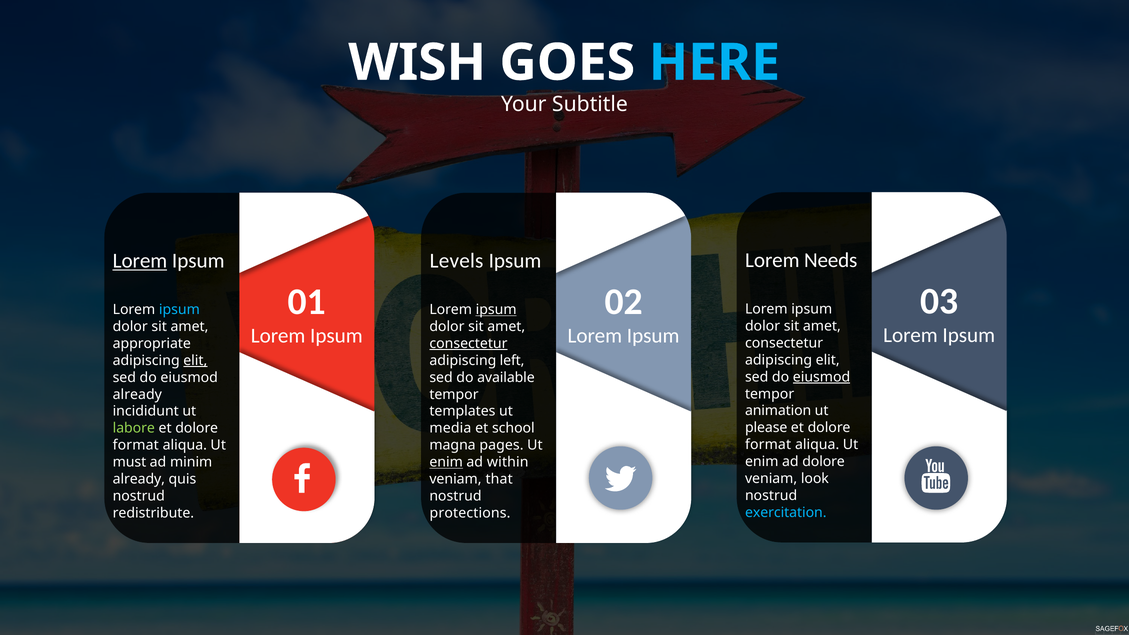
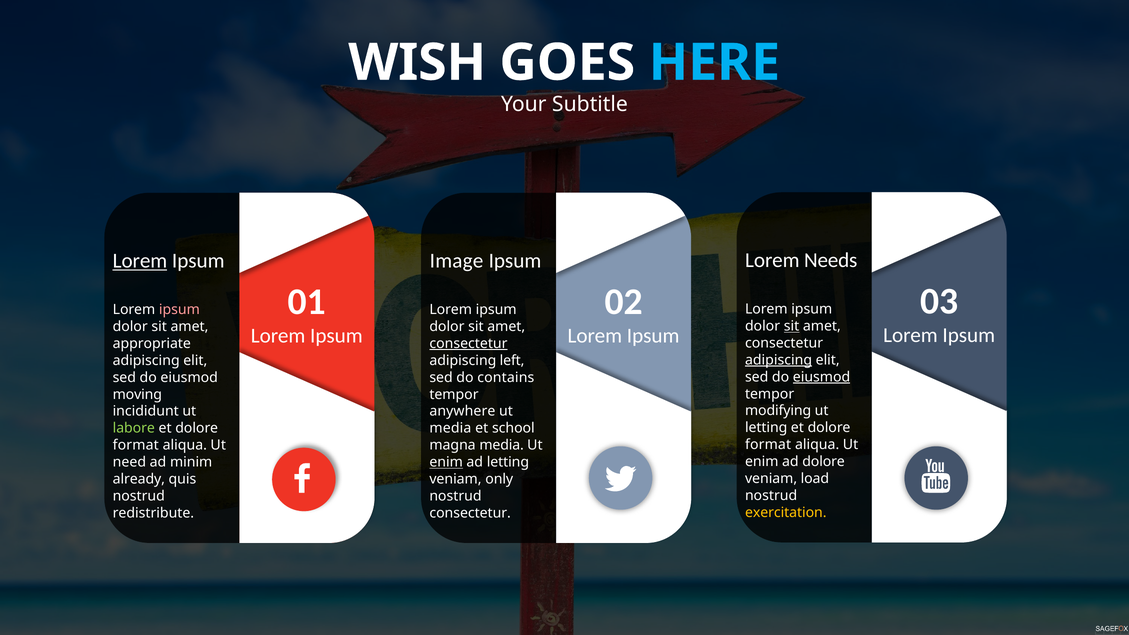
Levels: Levels -> Image (457, 261)
ipsum colour: light blue -> pink (179, 310)
ipsum underline: present -> none (496, 310)
sit underline: none -> present (792, 326)
adipiscing underline: none -> present (779, 360)
elit underline: present -> none (195, 361)
available: available -> contains (506, 377)
already: already -> moving (137, 394)
animation: animation -> modifying (778, 411)
templates: templates -> anywhere (462, 411)
please: please -> letting (766, 428)
magna pages: pages -> media (502, 445)
must: must -> need (129, 462)
ad within: within -> letting (508, 462)
look: look -> load (815, 479)
that: that -> only (499, 479)
exercitation colour: light blue -> yellow (786, 512)
protections: protections -> consectetur (470, 513)
